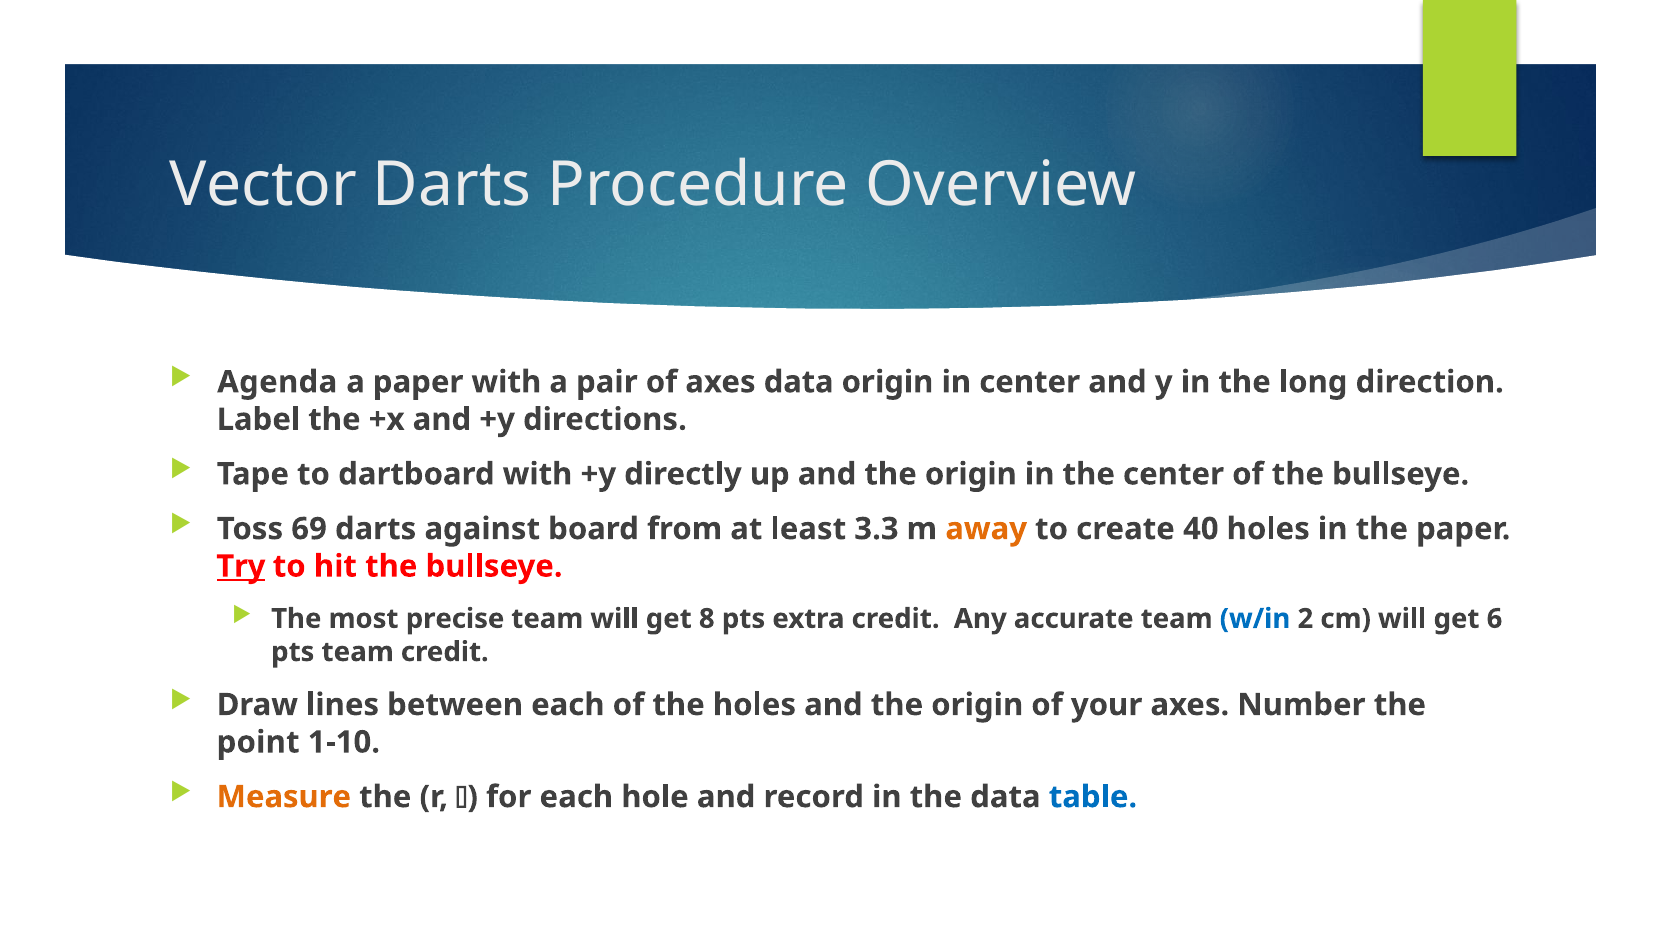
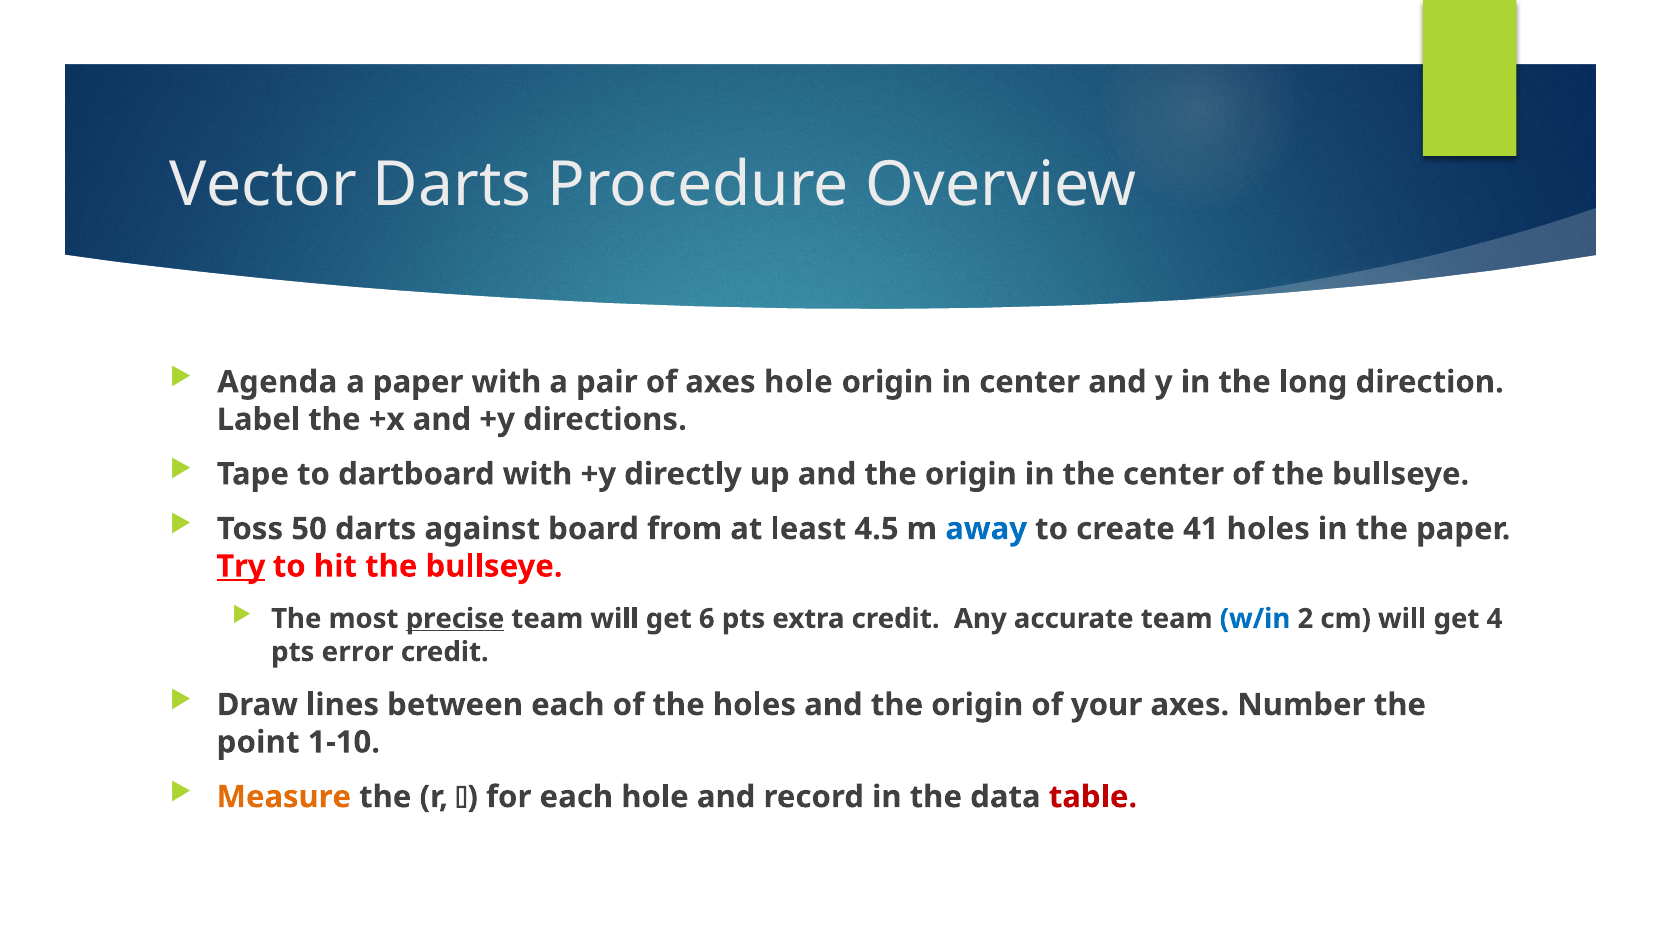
axes data: data -> hole (798, 382)
69: 69 -> 50 (309, 529)
3.3: 3.3 -> 4.5 (877, 529)
away colour: orange -> blue (986, 529)
40: 40 -> 41 (1201, 529)
precise underline: none -> present (455, 619)
8: 8 -> 6 (707, 619)
6: 6 -> 4 (1495, 619)
pts team: team -> error (358, 652)
table colour: blue -> red (1093, 797)
